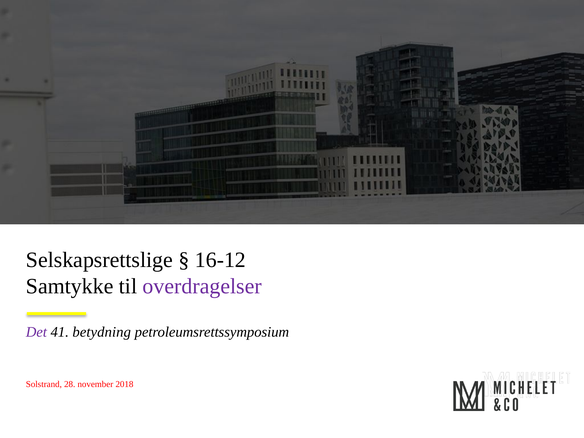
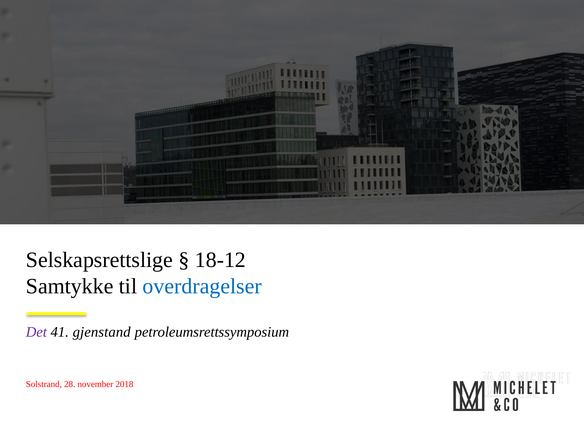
16-12: 16-12 -> 18-12 (220, 260)
overdragelser colour: purple -> blue (202, 286)
betydning: betydning -> gjenstand (102, 332)
